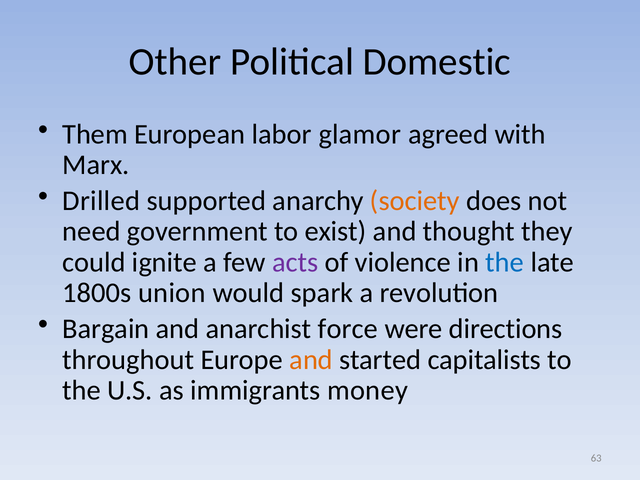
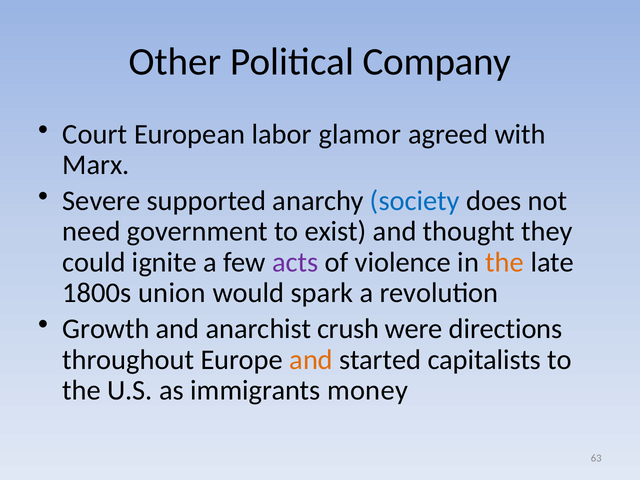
Domestic: Domestic -> Company (437, 62)
Them: Them -> Court (95, 134)
Drilled: Drilled -> Severe (101, 201)
society colour: orange -> blue (415, 201)
the colour: blue -> orange (505, 262)
Bargain: Bargain -> Growth (106, 329)
force: force -> crush (348, 329)
